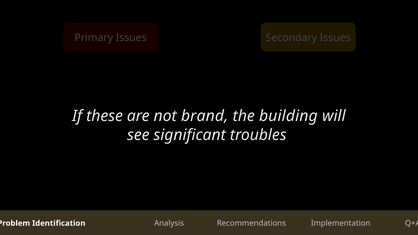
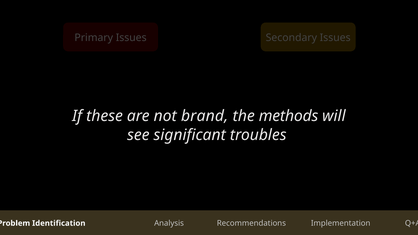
building: building -> methods (289, 116)
